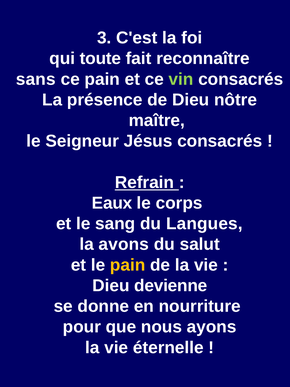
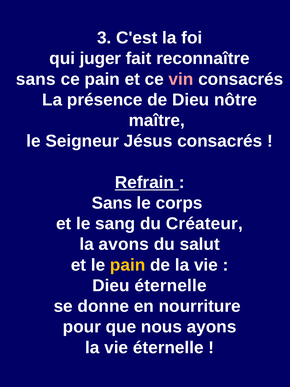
toute: toute -> juger (100, 58)
vin colour: light green -> pink (181, 79)
Eaux: Eaux -> Sans (112, 203)
Langues: Langues -> Créateur (204, 223)
Dieu devienne: devienne -> éternelle (171, 285)
